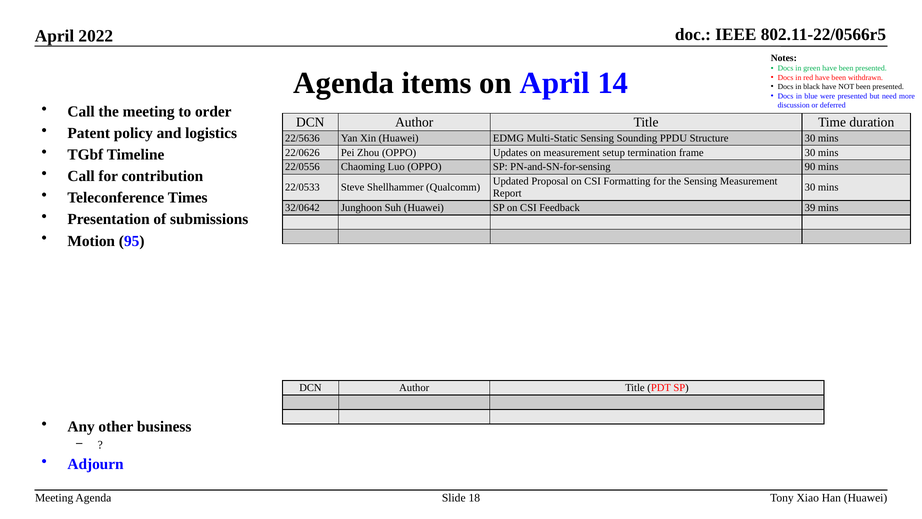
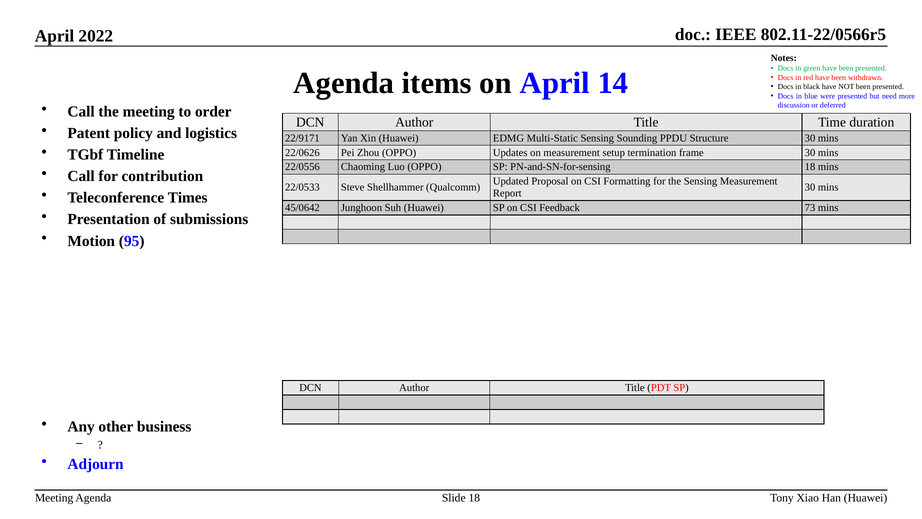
22/5636: 22/5636 -> 22/9171 (302, 138)
PN-and-SN-for-sensing 90: 90 -> 18 (810, 167)
32/0642: 32/0642 -> 45/0642 (302, 208)
39: 39 -> 73 (810, 208)
